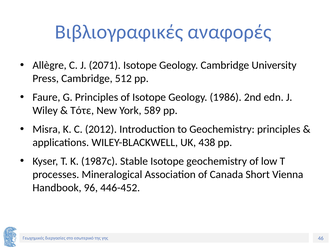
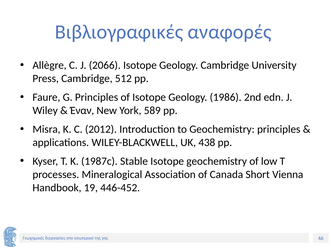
2071: 2071 -> 2066 (105, 65)
Τότε: Τότε -> Έναν (82, 111)
96: 96 -> 19 (91, 188)
